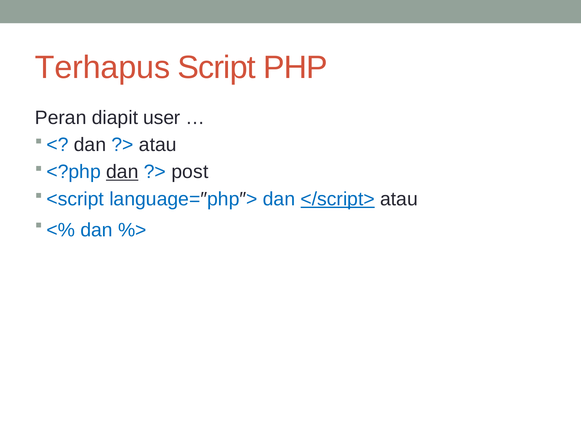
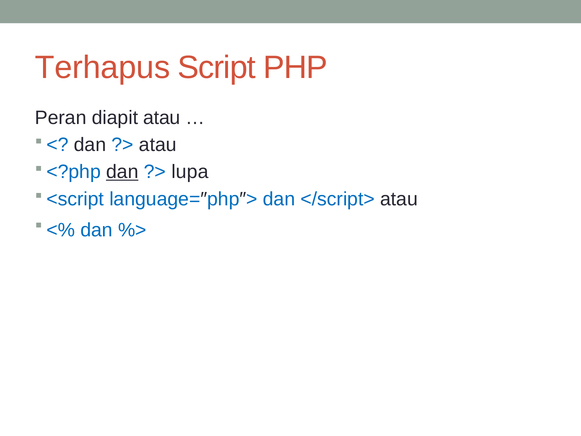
diapit user: user -> atau (162, 118)
post: post -> lupa (190, 172)
</script> underline: present -> none (338, 199)
